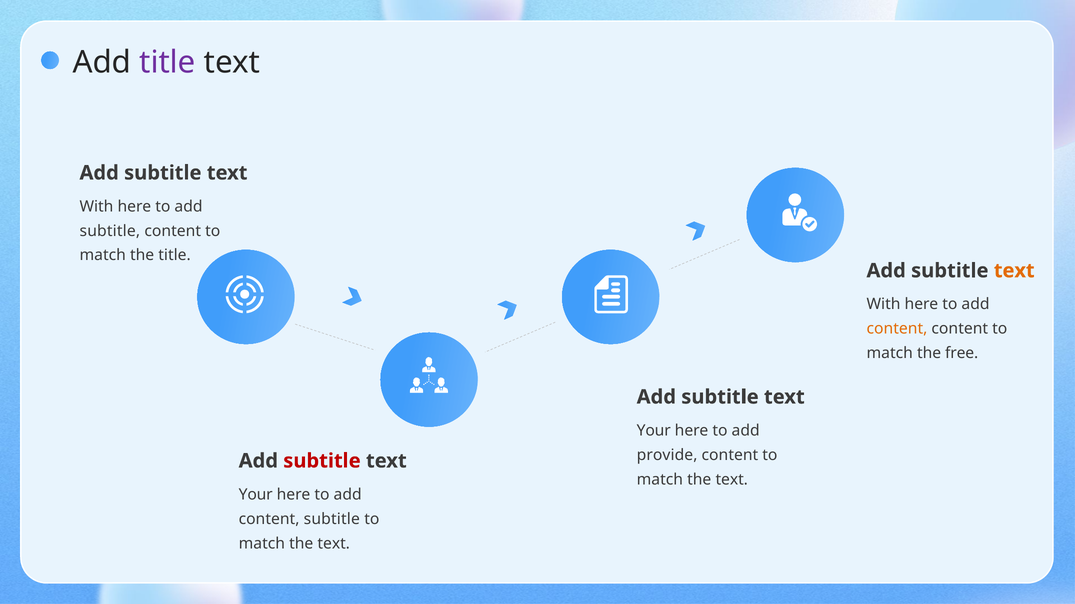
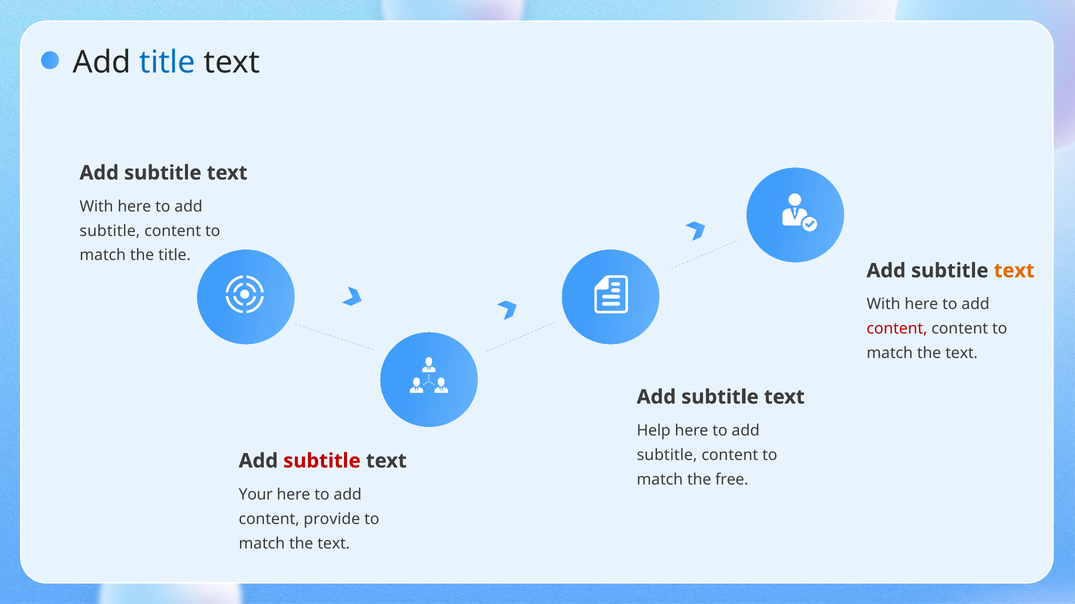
title colour: purple -> blue (167, 62)
content colour: orange -> red (897, 329)
free: free -> text (962, 354)
Your: Your -> Help (654, 431)
provide: provide -> subtitle (667, 456)
text: text -> free (732, 480)
content subtitle: subtitle -> provide (332, 520)
